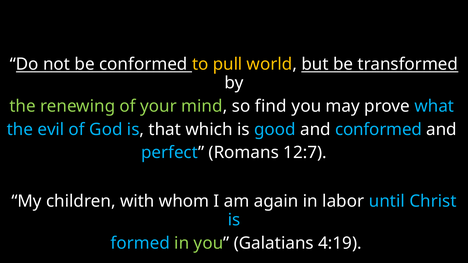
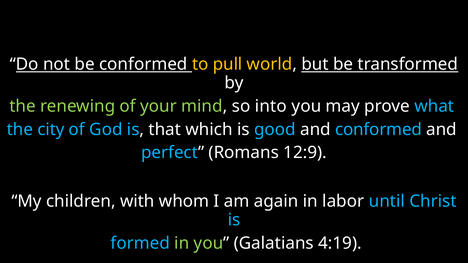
find: find -> into (271, 106)
evil: evil -> city (51, 130)
12:7: 12:7 -> 12:9 (305, 153)
